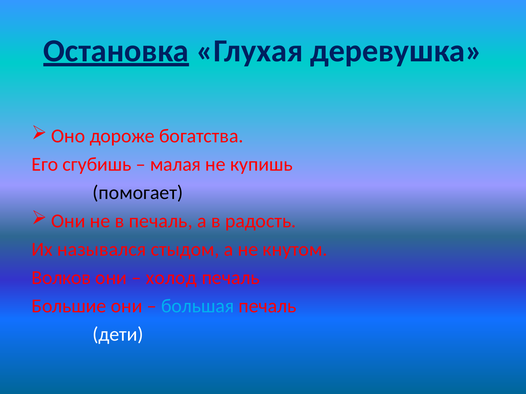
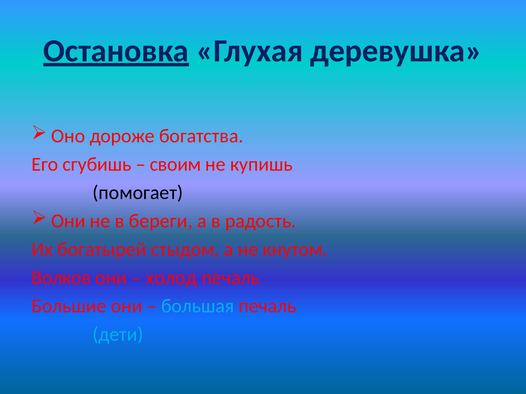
малая: малая -> своим (176, 165)
в печаль: печаль -> береги (161, 221)
назывался: назывался -> богатырей (102, 250)
дети colour: white -> light blue (118, 335)
